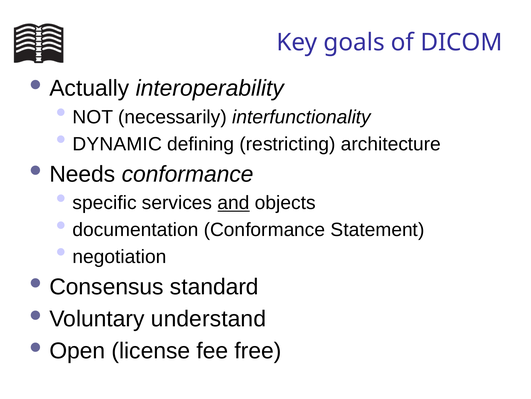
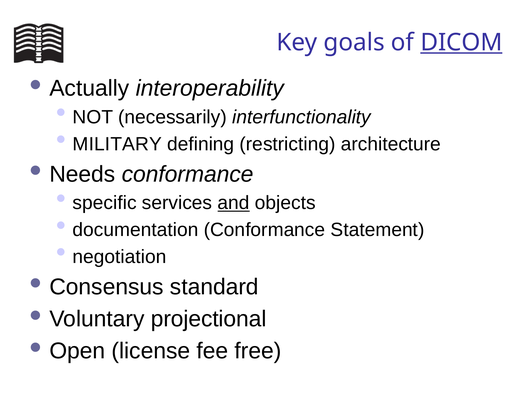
DICOM underline: none -> present (461, 42)
DYNAMIC: DYNAMIC -> MILITARY (117, 144)
understand: understand -> projectional (209, 318)
